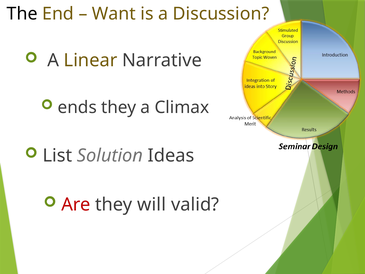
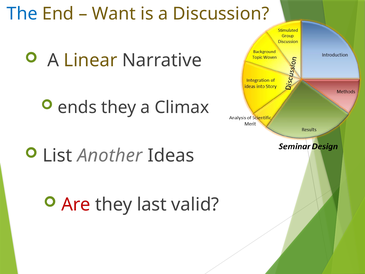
The colour: black -> blue (22, 14)
Solution: Solution -> Another (110, 156)
will: will -> last (152, 204)
